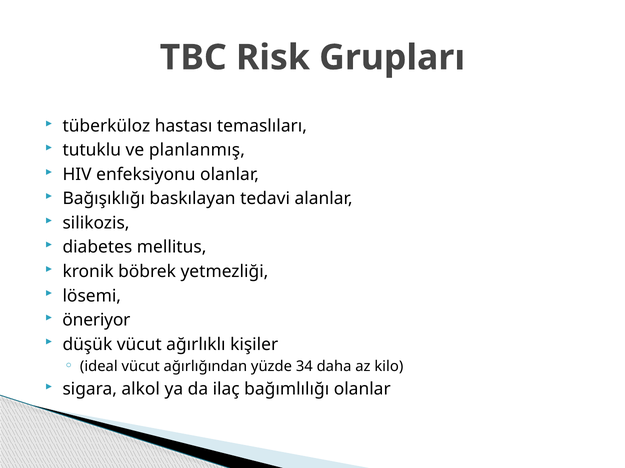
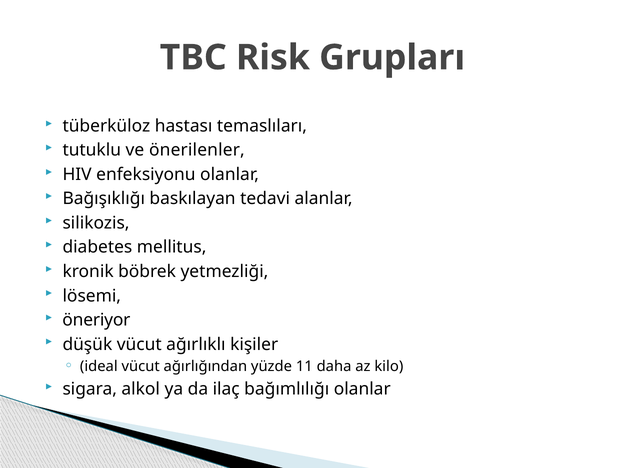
planlanmış: planlanmış -> önerilenler (197, 150)
34: 34 -> 11 (304, 367)
